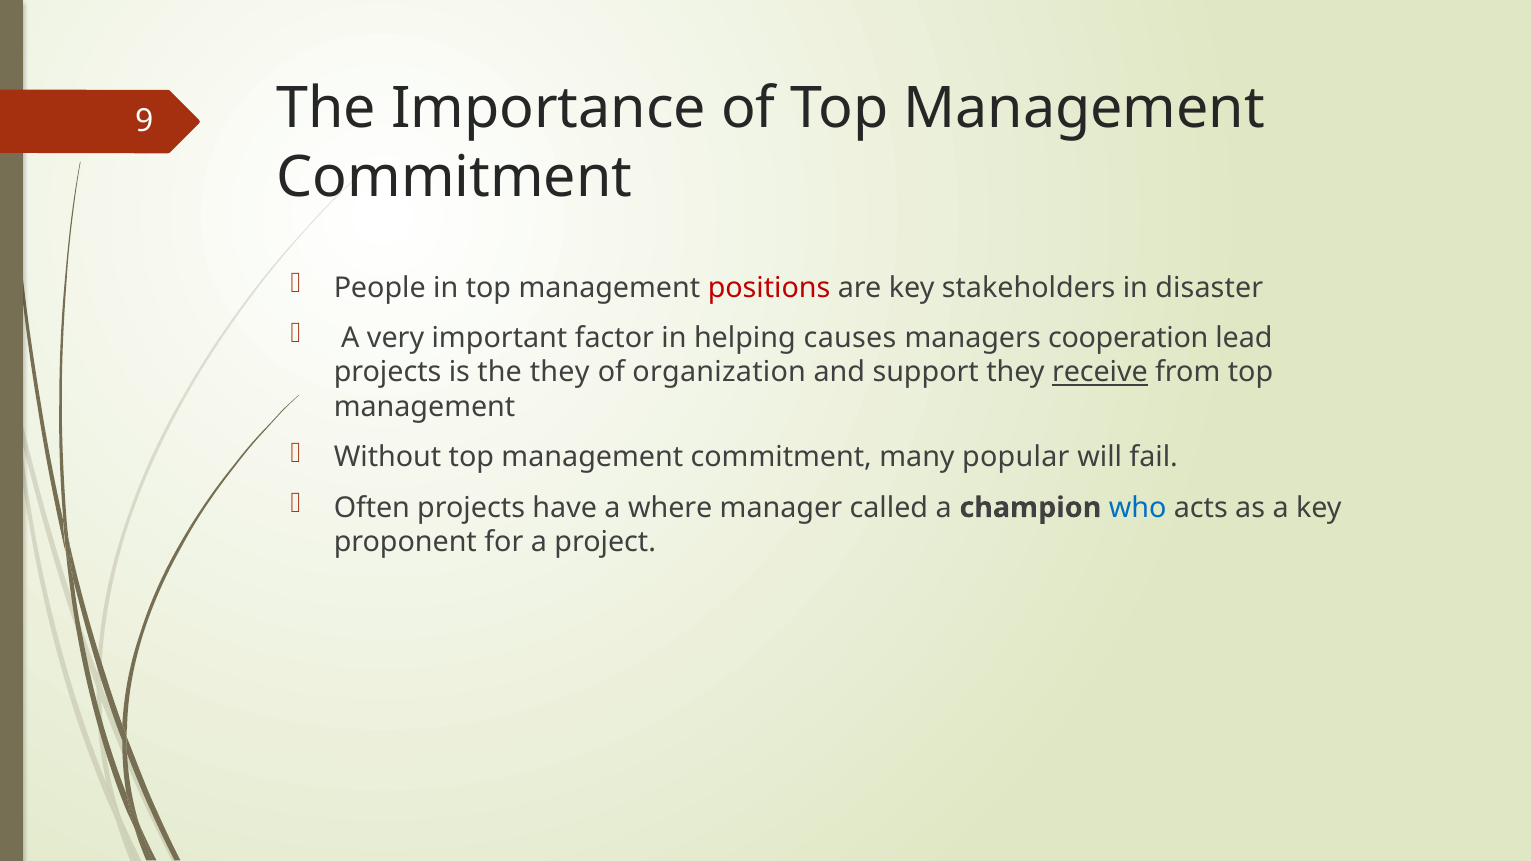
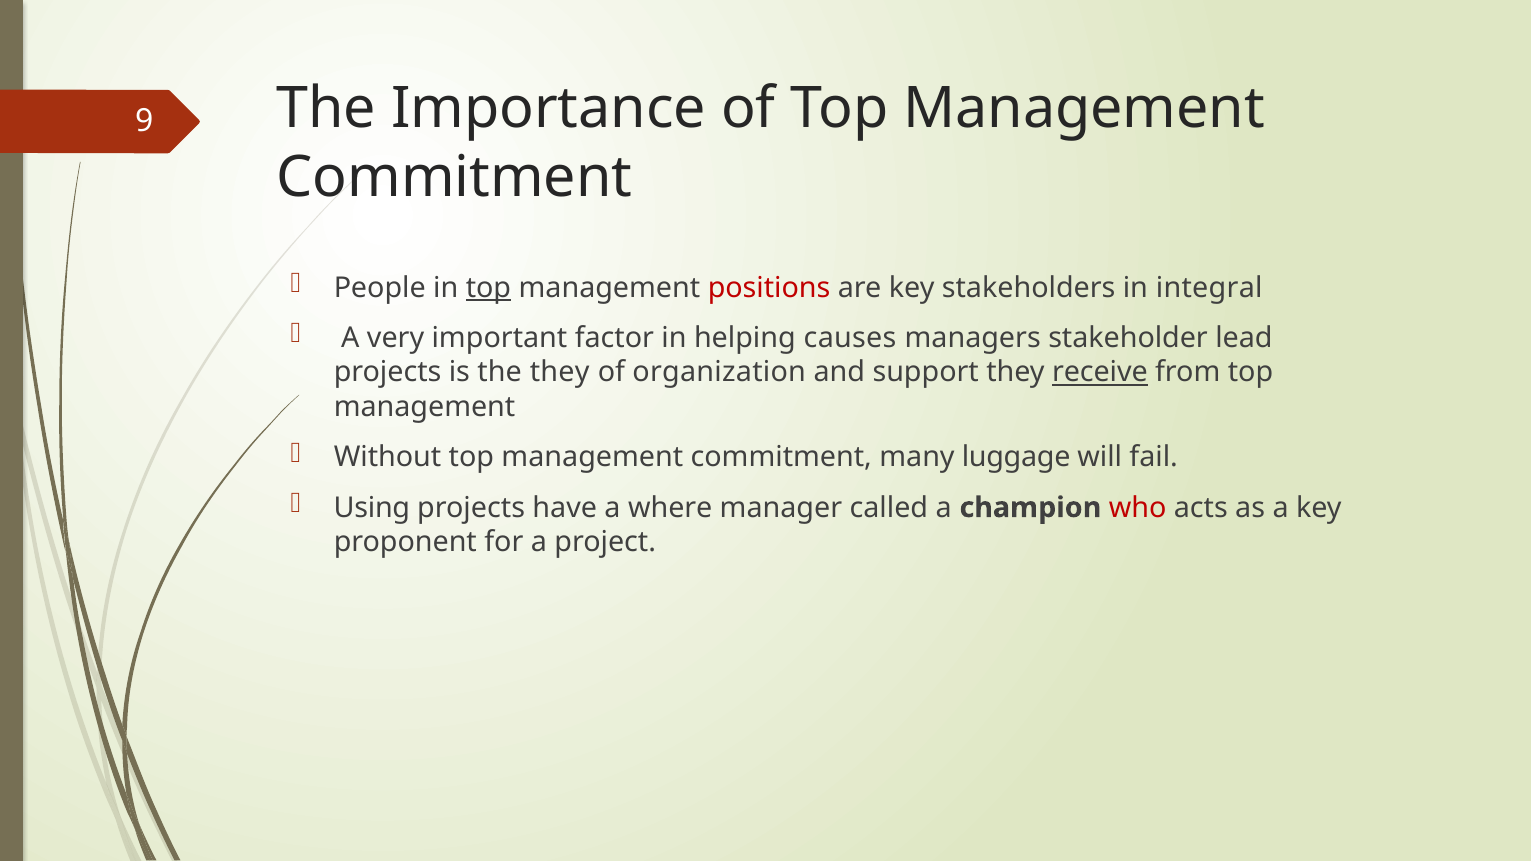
top underline: none -> present (488, 288)
disaster: disaster -> integral (1209, 288)
cooperation: cooperation -> stakeholder (1128, 338)
popular: popular -> luggage (1016, 457)
Often: Often -> Using (372, 508)
who colour: blue -> red (1138, 508)
